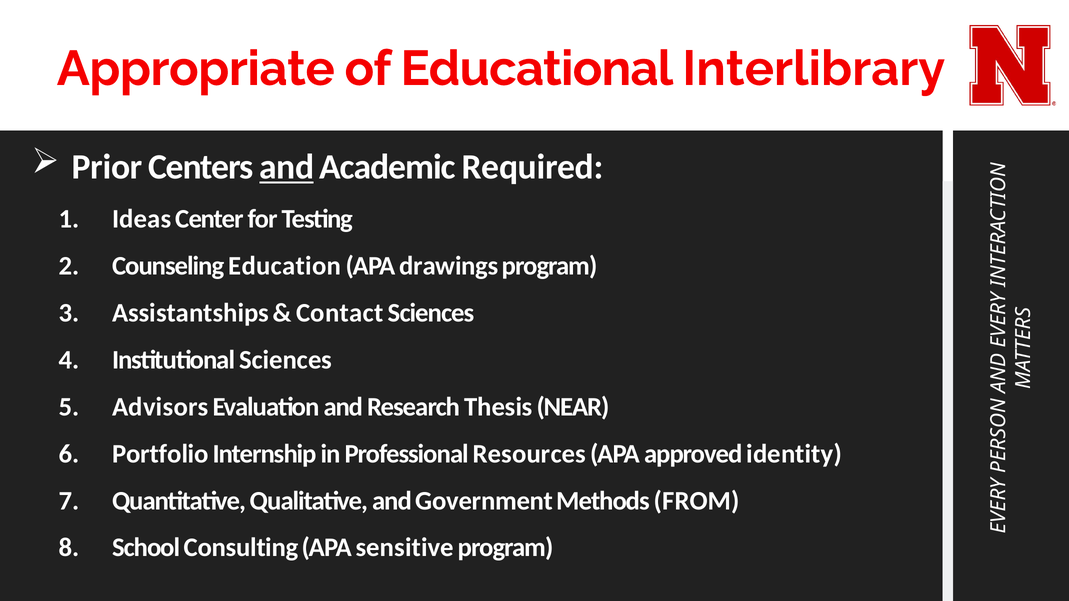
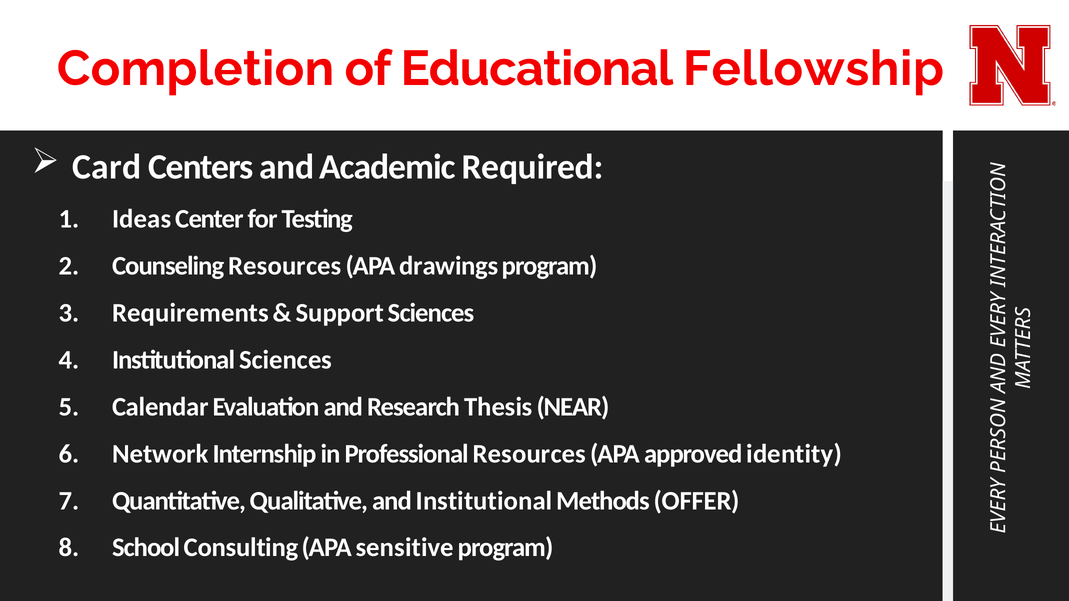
Appropriate: Appropriate -> Completion (195, 69)
Interlibrary: Interlibrary -> Fellowship (813, 69)
Prior: Prior -> Card (107, 167)
and underline: present -> none (287, 167)
Counseling Education: Education -> Resources (285, 266)
Assistantships: Assistantships -> Requirements (190, 313)
Contact: Contact -> Support (340, 313)
Advisors: Advisors -> Calendar (160, 407)
Portfolio: Portfolio -> Network (160, 454)
and Government: Government -> Institutional (484, 501)
FROM: FROM -> OFFER (697, 501)
